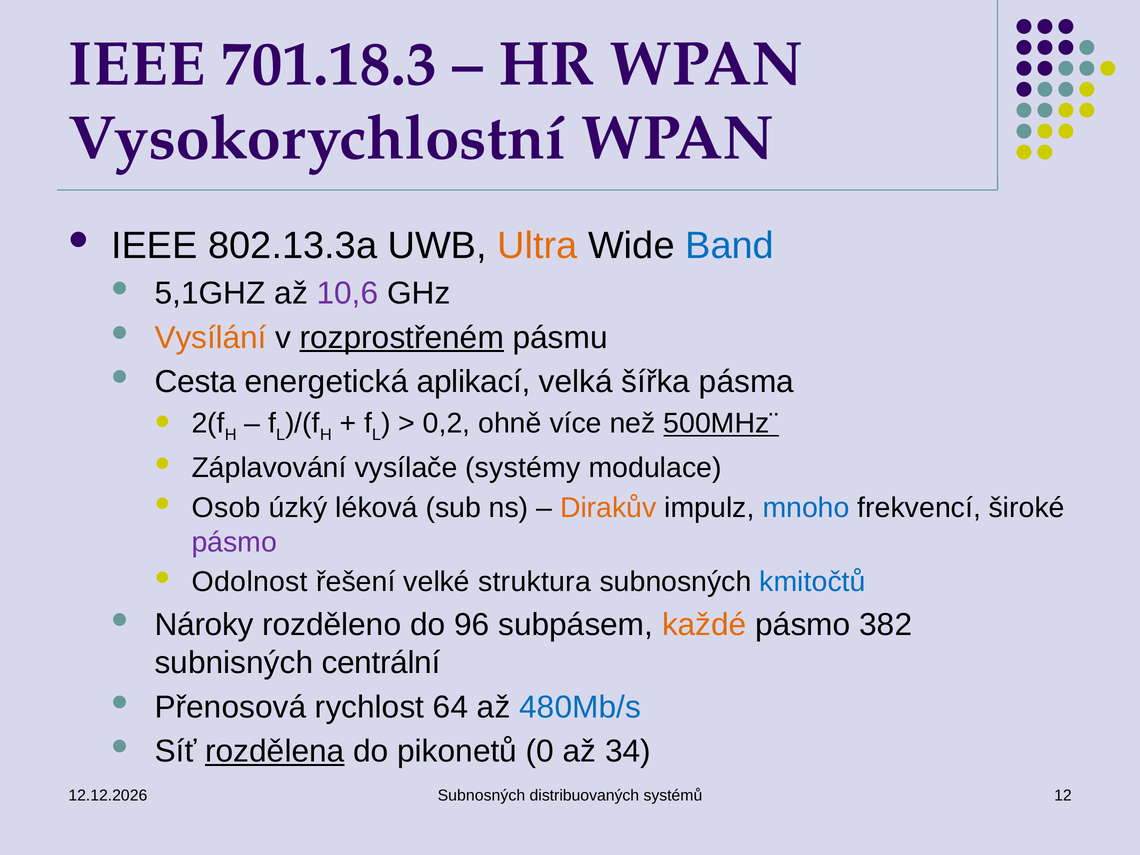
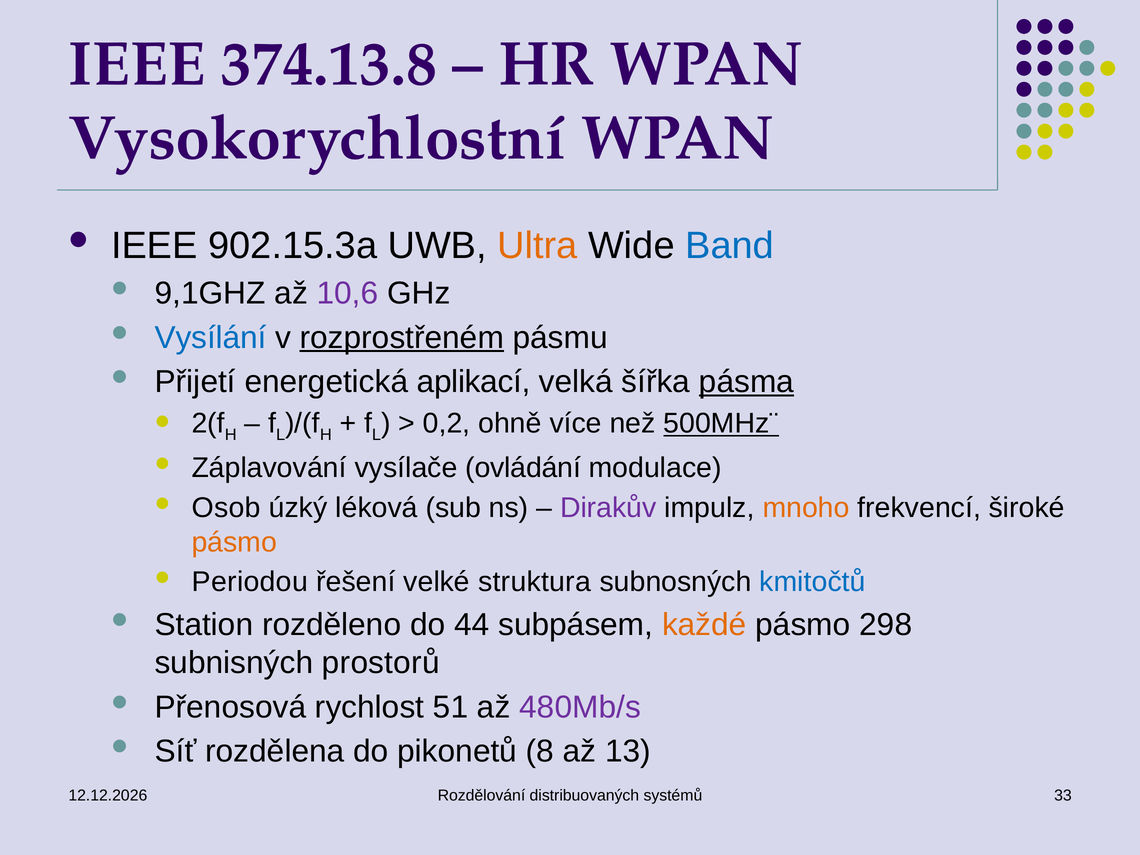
701.18.3: 701.18.3 -> 374.13.8 (329, 64)
802.13.3a: 802.13.3a -> 902.15.3a (293, 246)
5,1GHZ: 5,1GHZ -> 9,1GHZ (210, 293)
Vysílání colour: orange -> blue (211, 338)
Cesta: Cesta -> Přijetí (195, 382)
pásma underline: none -> present (747, 382)
systémy: systémy -> ovládání (523, 468)
Dirakův colour: orange -> purple (608, 508)
mnoho colour: blue -> orange (806, 508)
pásmo colour: purple -> orange (234, 542)
Odolnost: Odolnost -> Periodou (250, 582)
Nároky: Nároky -> Station (204, 625)
96: 96 -> 44 (472, 625)
382: 382 -> 298 (886, 625)
centrální: centrální -> prostorů (381, 663)
64: 64 -> 51 (451, 707)
480Mb/s colour: blue -> purple (580, 707)
rozdělena underline: present -> none (275, 751)
0: 0 -> 8 (540, 751)
34: 34 -> 13 (628, 751)
Subnosných: Subnosných -> Rozdělování (481, 795)
12: 12 -> 33 (1063, 795)
